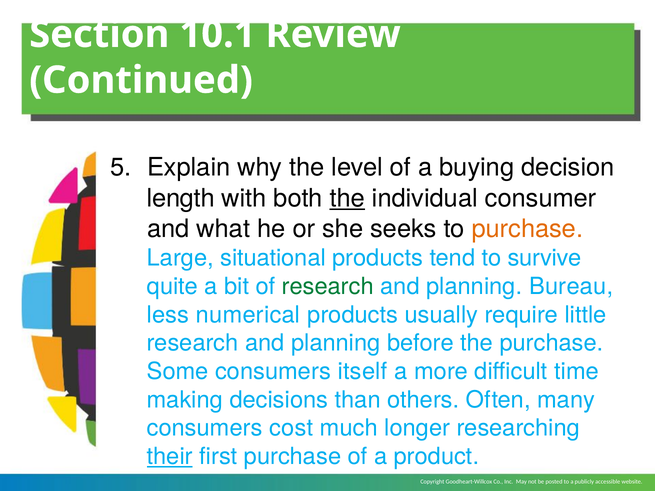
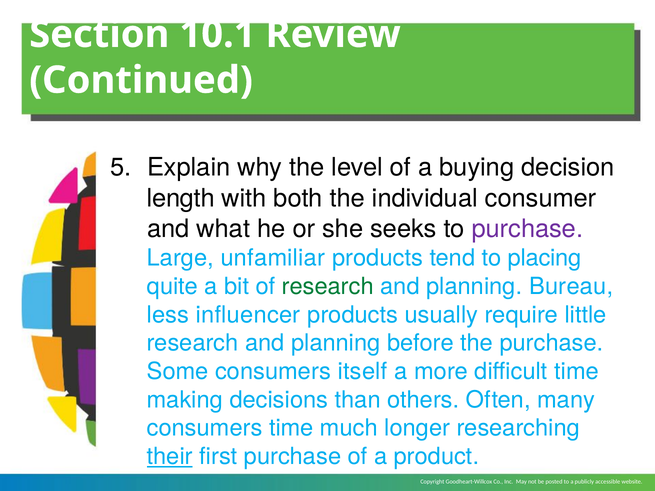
the underline: present -> none (347, 198)
purchase colour: orange -> purple (527, 229)
situational: situational -> unfamiliar (273, 258)
survive: survive -> placing (545, 258)
numerical: numerical -> influencer (248, 315)
consumers cost: cost -> time (291, 428)
